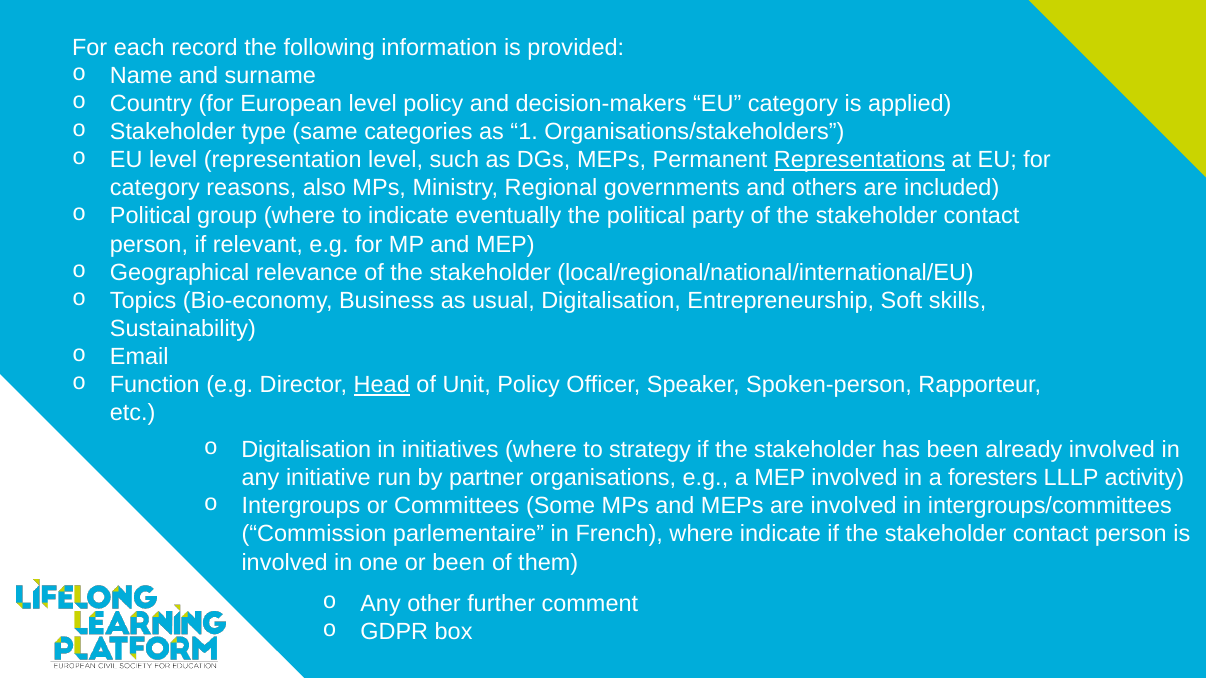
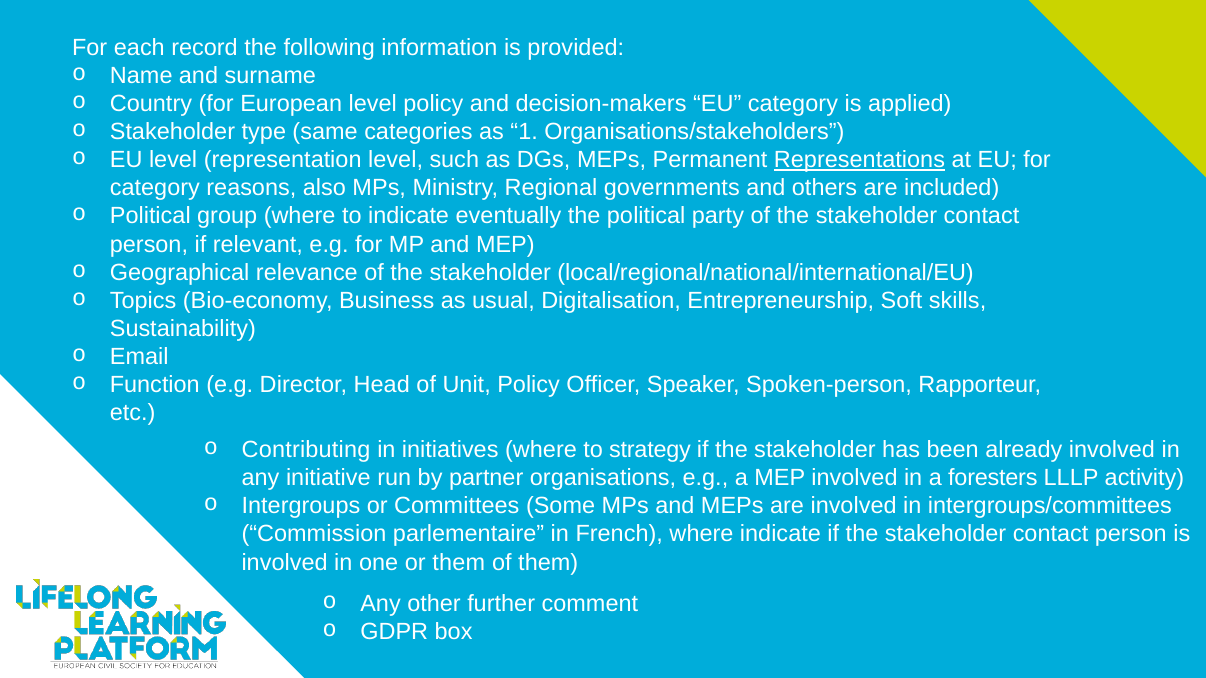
Head underline: present -> none (382, 385)
Digitalisation: Digitalisation -> Contributing (306, 450)
or been: been -> them (459, 563)
